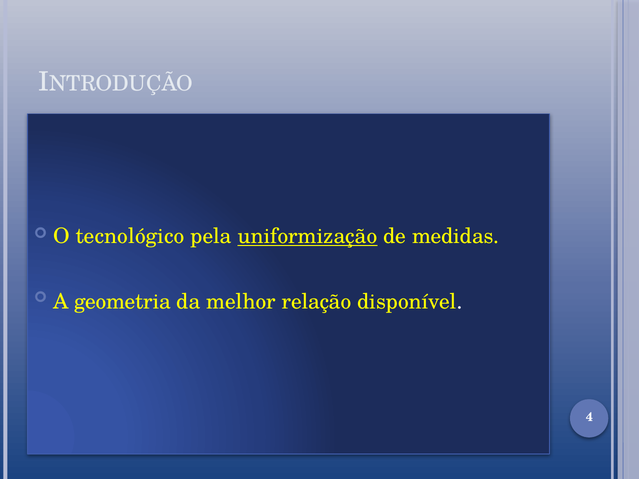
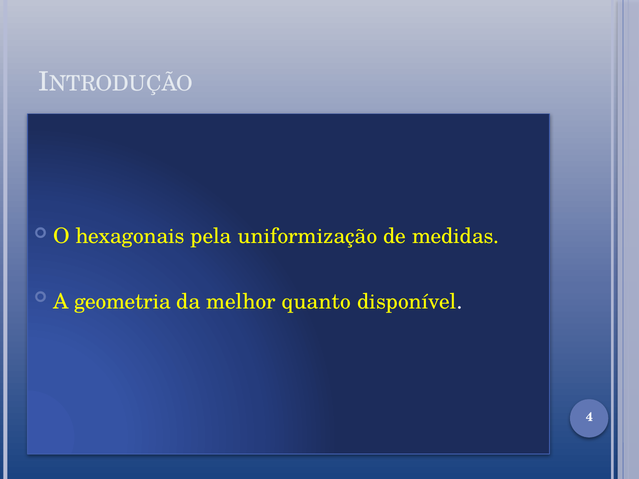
tecnológico: tecnológico -> hexagonais (130, 237)
uniformização underline: present -> none (308, 237)
relação: relação -> quanto (316, 302)
